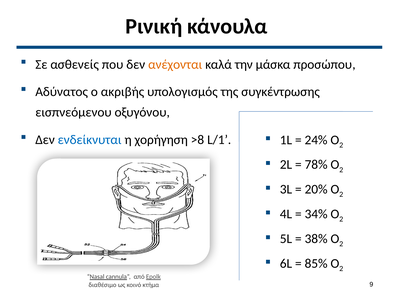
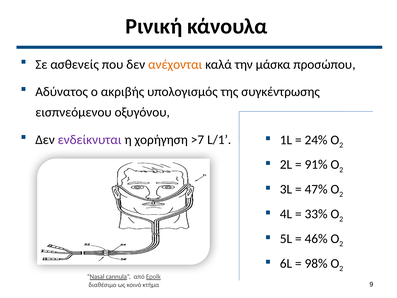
ενδείκνυται colour: blue -> purple (90, 140)
>8: >8 -> >7 (197, 140)
78%: 78% -> 91% (316, 164)
20%: 20% -> 47% (316, 189)
34%: 34% -> 33% (316, 214)
38%: 38% -> 46% (316, 239)
85%: 85% -> 98% (316, 263)
